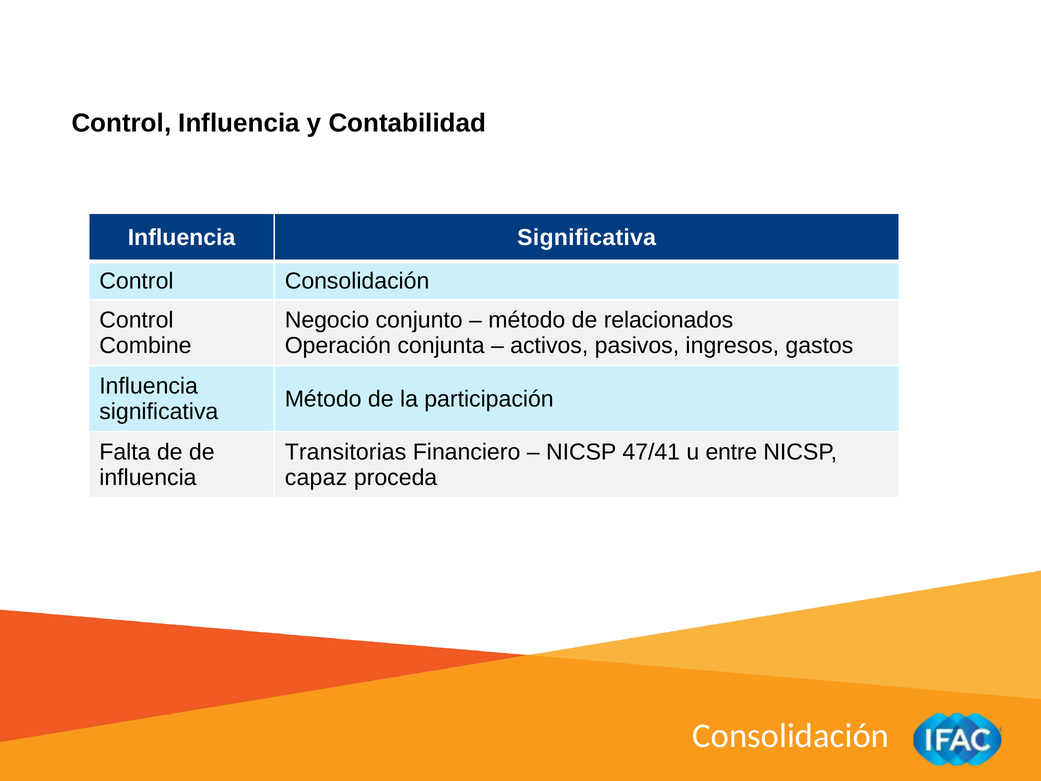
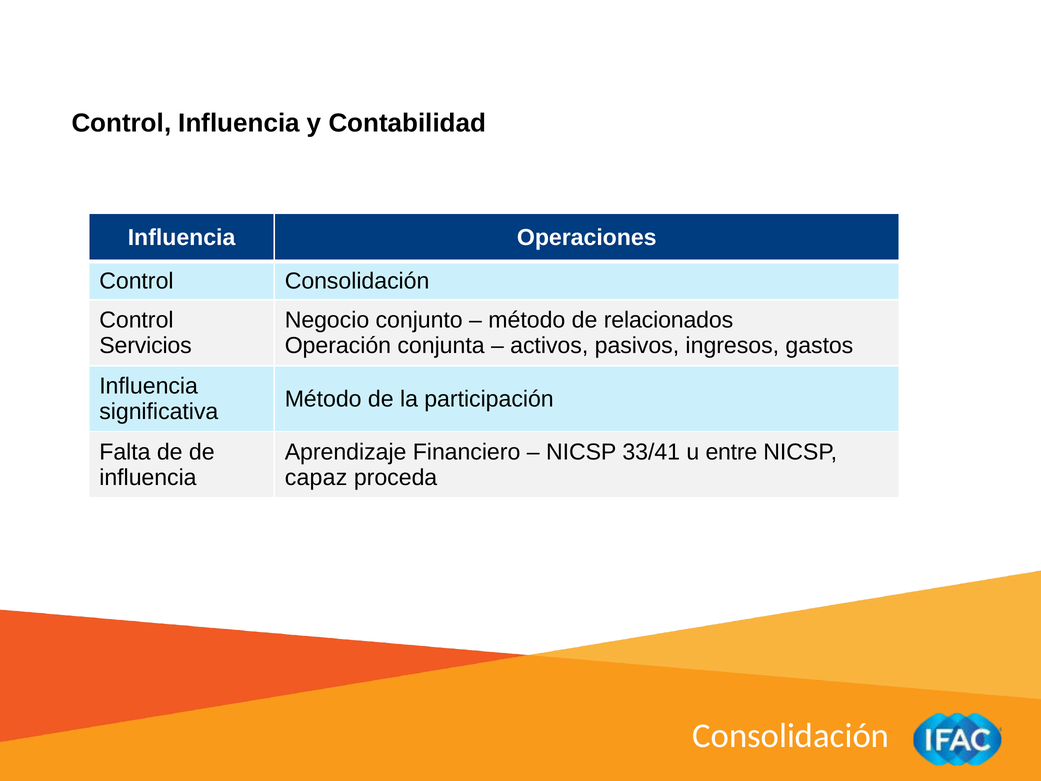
Significativa: Significativa -> Operaciones (587, 238)
Combine: Combine -> Servicios (146, 346)
Transitorias: Transitorias -> Aprendizaje (346, 452)
47/41: 47/41 -> 33/41 (651, 452)
